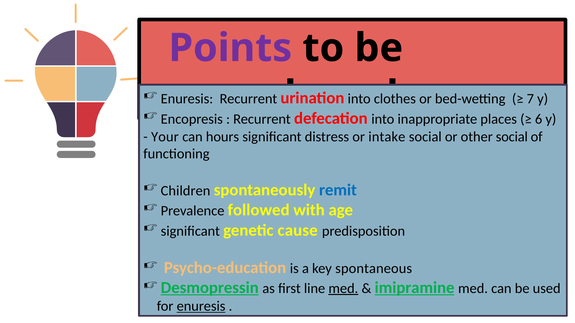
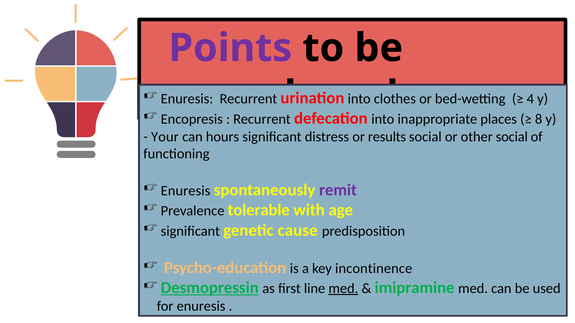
7: 7 -> 4 (530, 99)
6: 6 -> 8 (539, 119)
intake: intake -> results (387, 137)
Children: Children -> Enuresis (186, 191)
remit colour: blue -> purple (338, 190)
followed: followed -> tolerable (259, 210)
spontaneous: spontaneous -> incontinence (374, 269)
imipramine underline: present -> none (415, 288)
enuresis underline: present -> none (201, 307)
